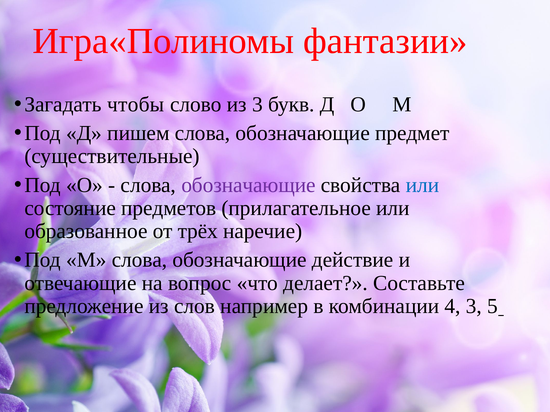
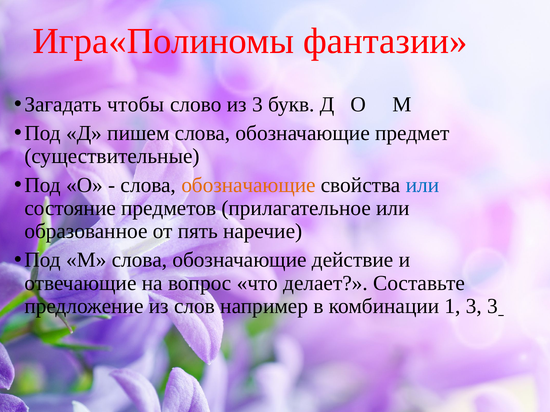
обозначающие colour: purple -> orange (248, 185)
трёх: трёх -> пять (198, 231)
4: 4 -> 1 (453, 306)
3 5: 5 -> 3 (493, 306)
